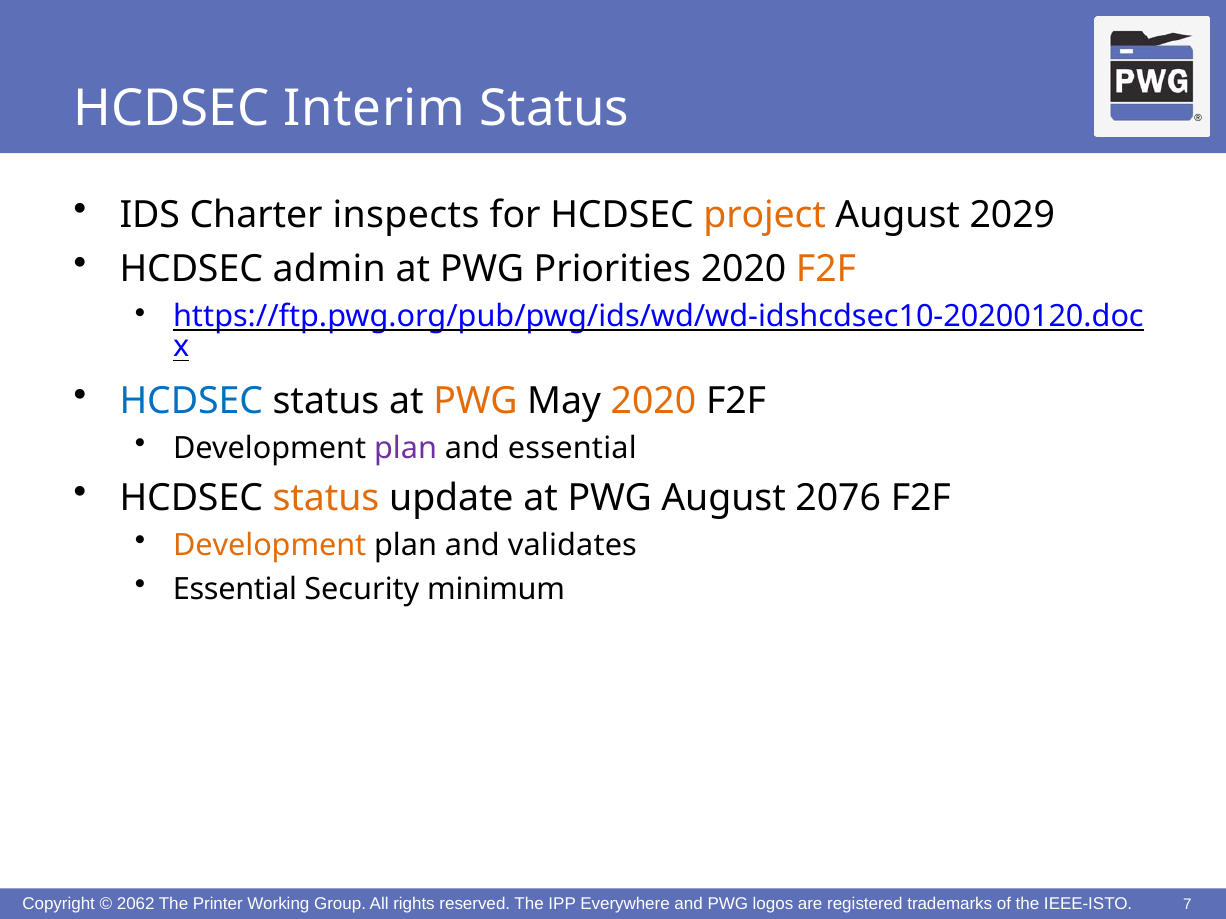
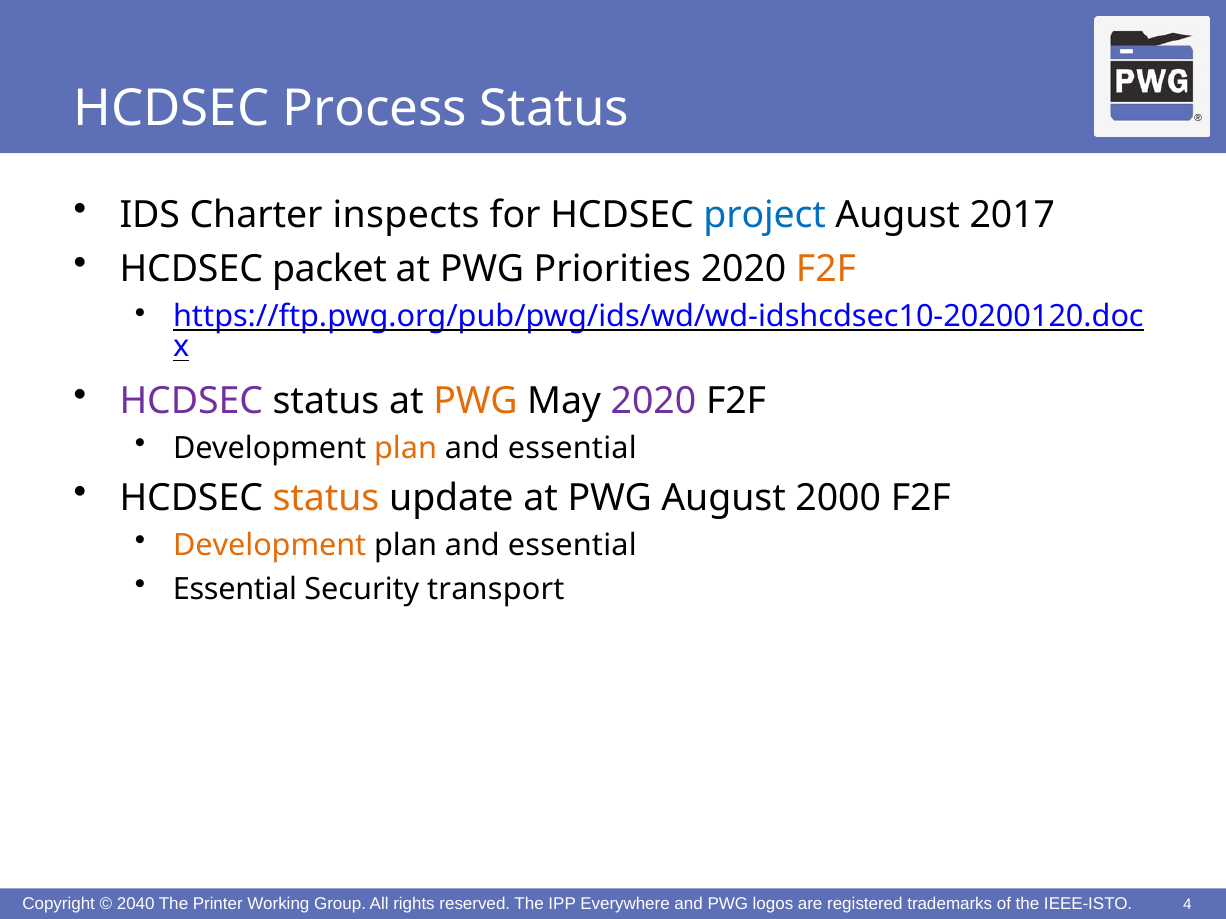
Interim: Interim -> Process (375, 108)
project colour: orange -> blue (765, 216)
2029: 2029 -> 2017 (1012, 216)
admin: admin -> packet (329, 269)
HCDSEC colour: blue -> purple (191, 402)
2020 colour: orange -> purple (654, 402)
plan colour: purple -> orange (406, 449)
2076: 2076 -> 2000 (838, 499)
validates: validates -> essential (572, 546)
minimum: minimum -> transport (496, 589)
2062: 2062 -> 2040 (136, 905)
7: 7 -> 4 (1187, 905)
